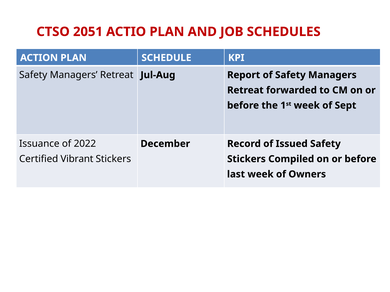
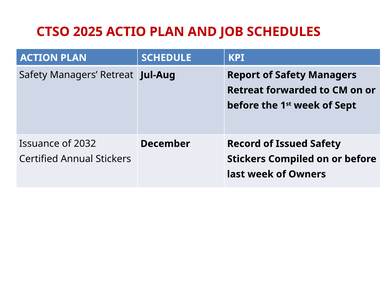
2051: 2051 -> 2025 (88, 32)
2022: 2022 -> 2032 (85, 144)
Vibrant: Vibrant -> Annual (77, 159)
